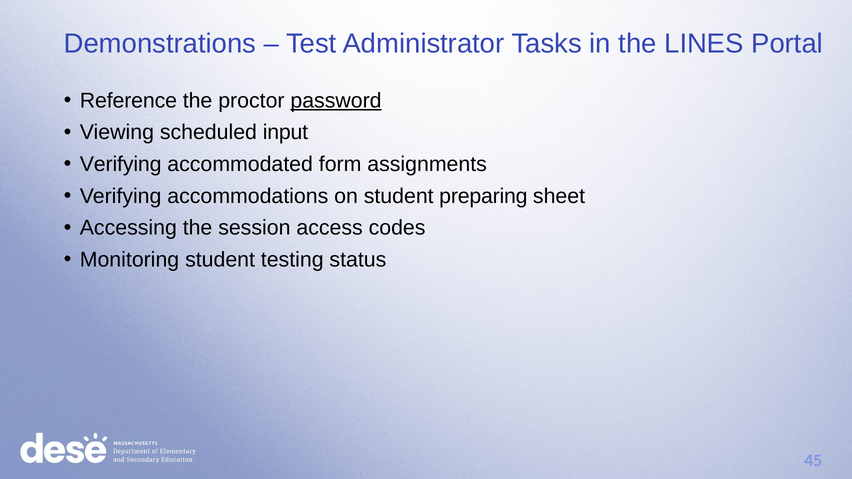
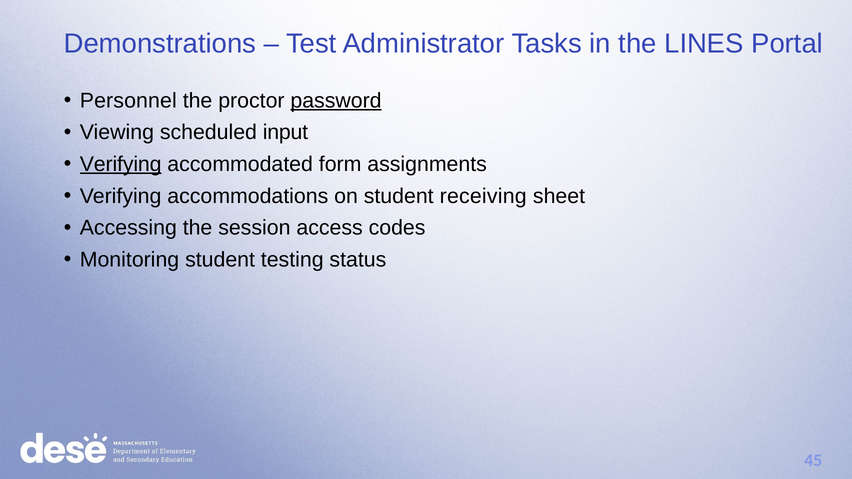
Reference: Reference -> Personnel (128, 101)
Verifying underline: none -> present (121, 164)
preparing: preparing -> receiving (483, 196)
